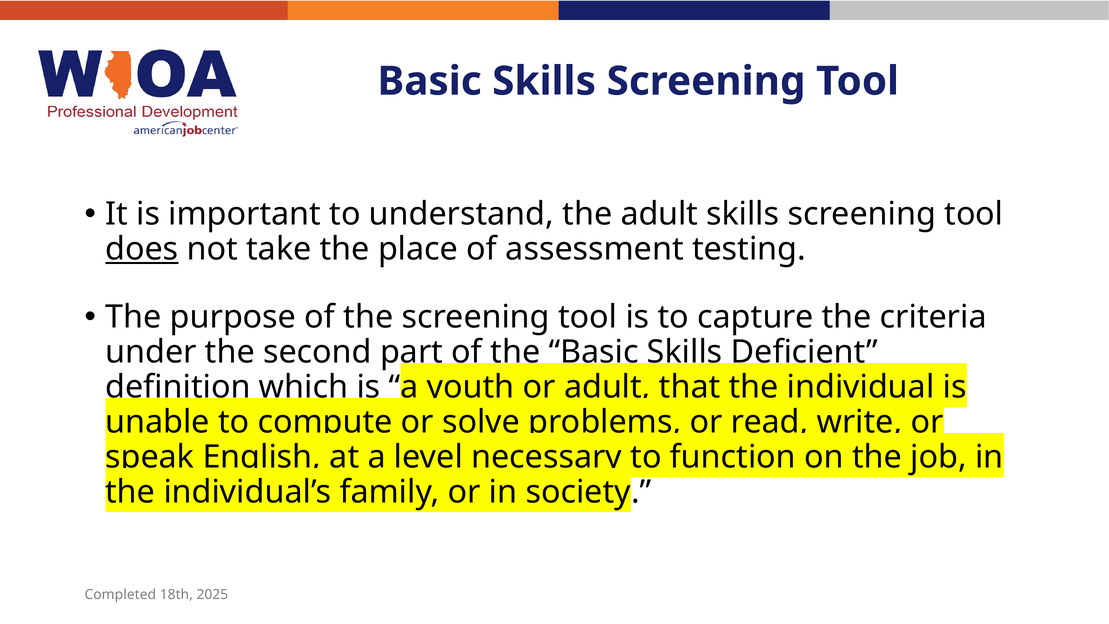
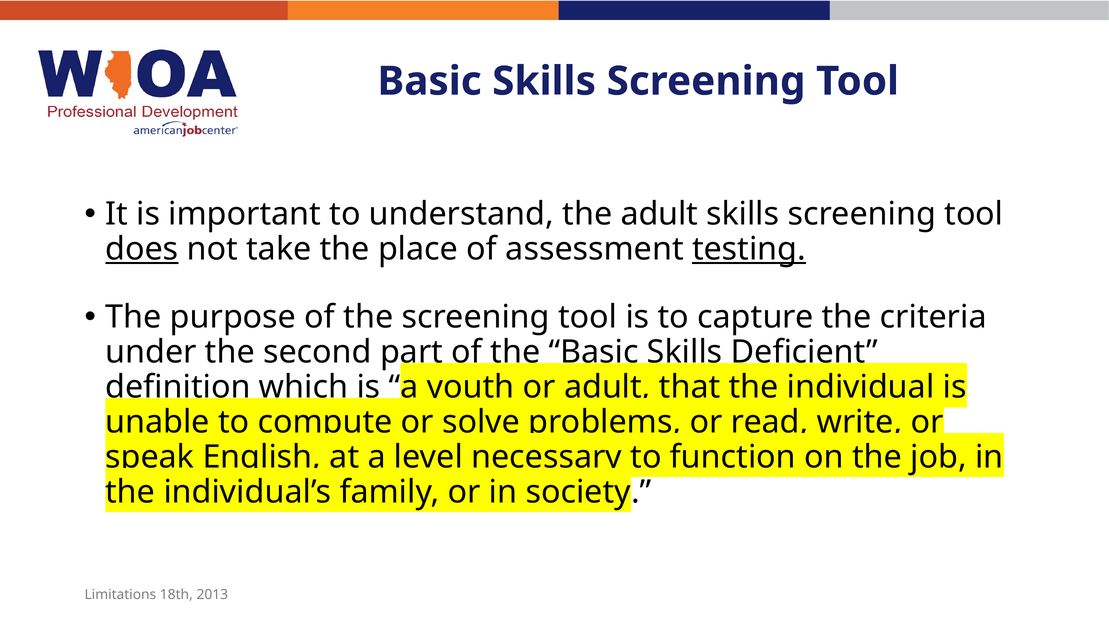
testing underline: none -> present (749, 249)
Completed: Completed -> Limitations (120, 595)
2025: 2025 -> 2013 (212, 595)
